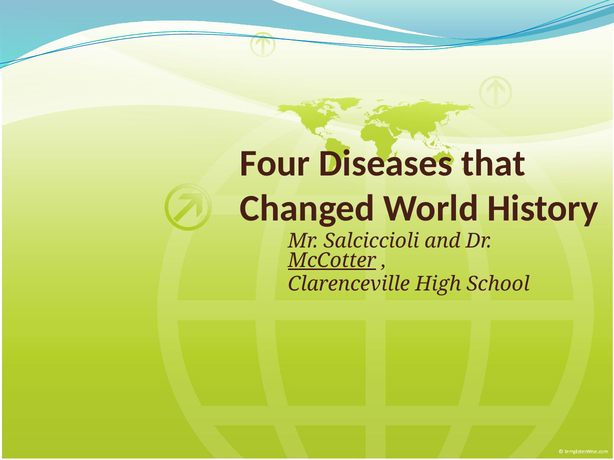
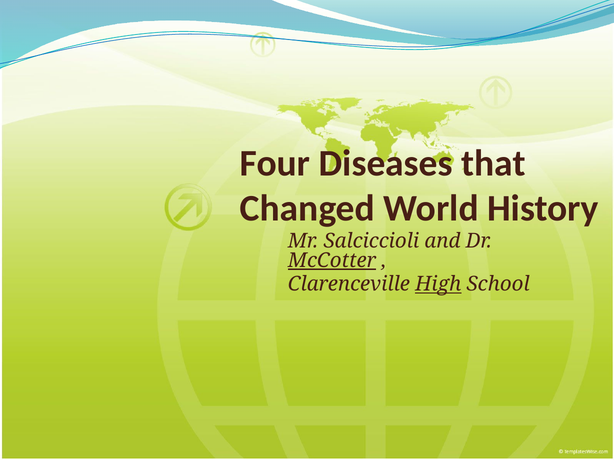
High underline: none -> present (438, 285)
